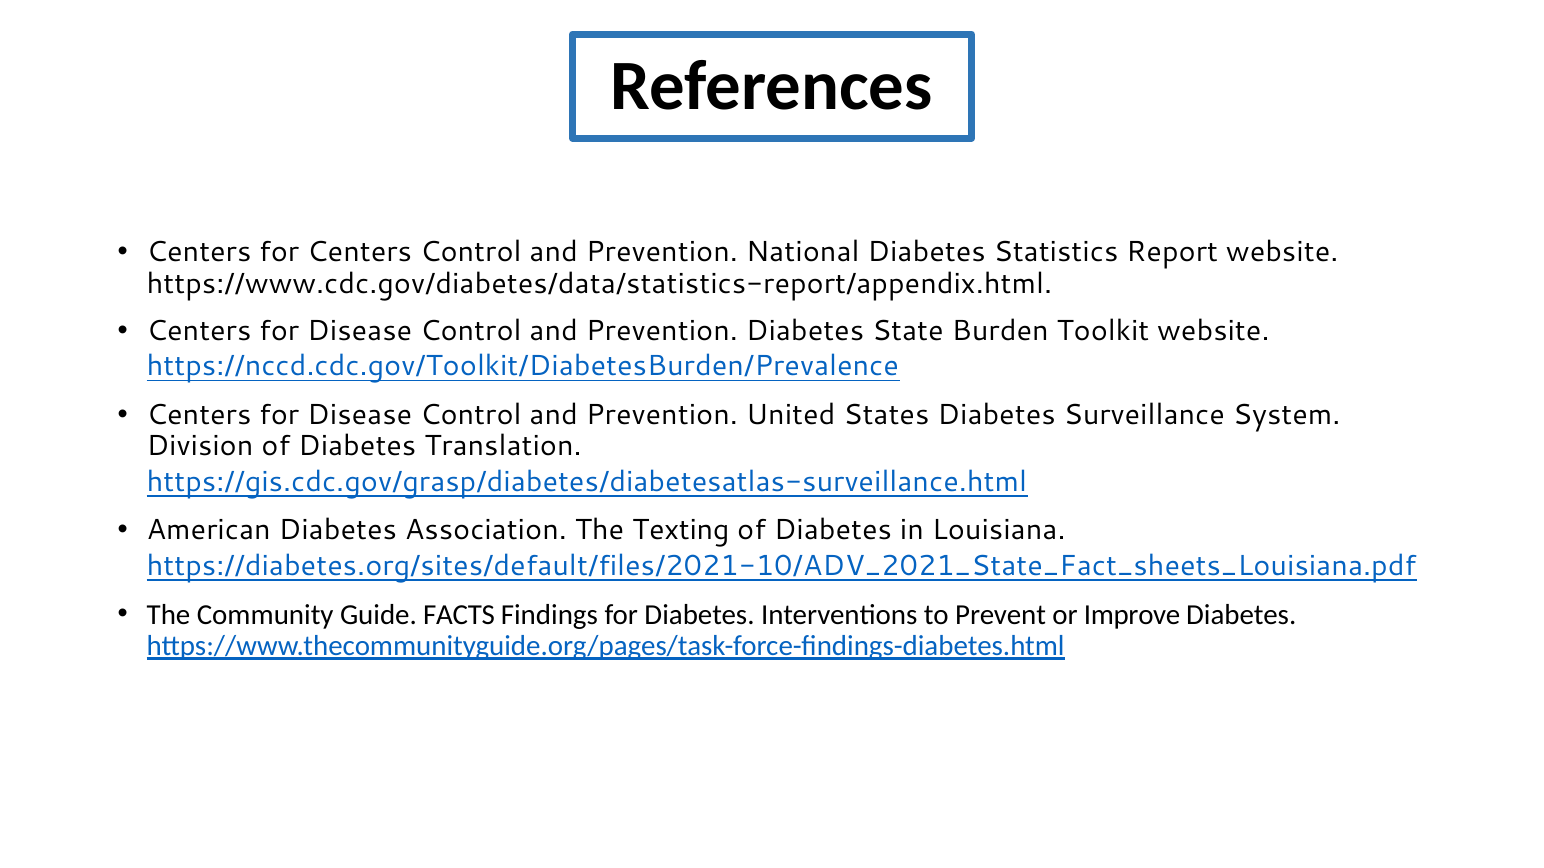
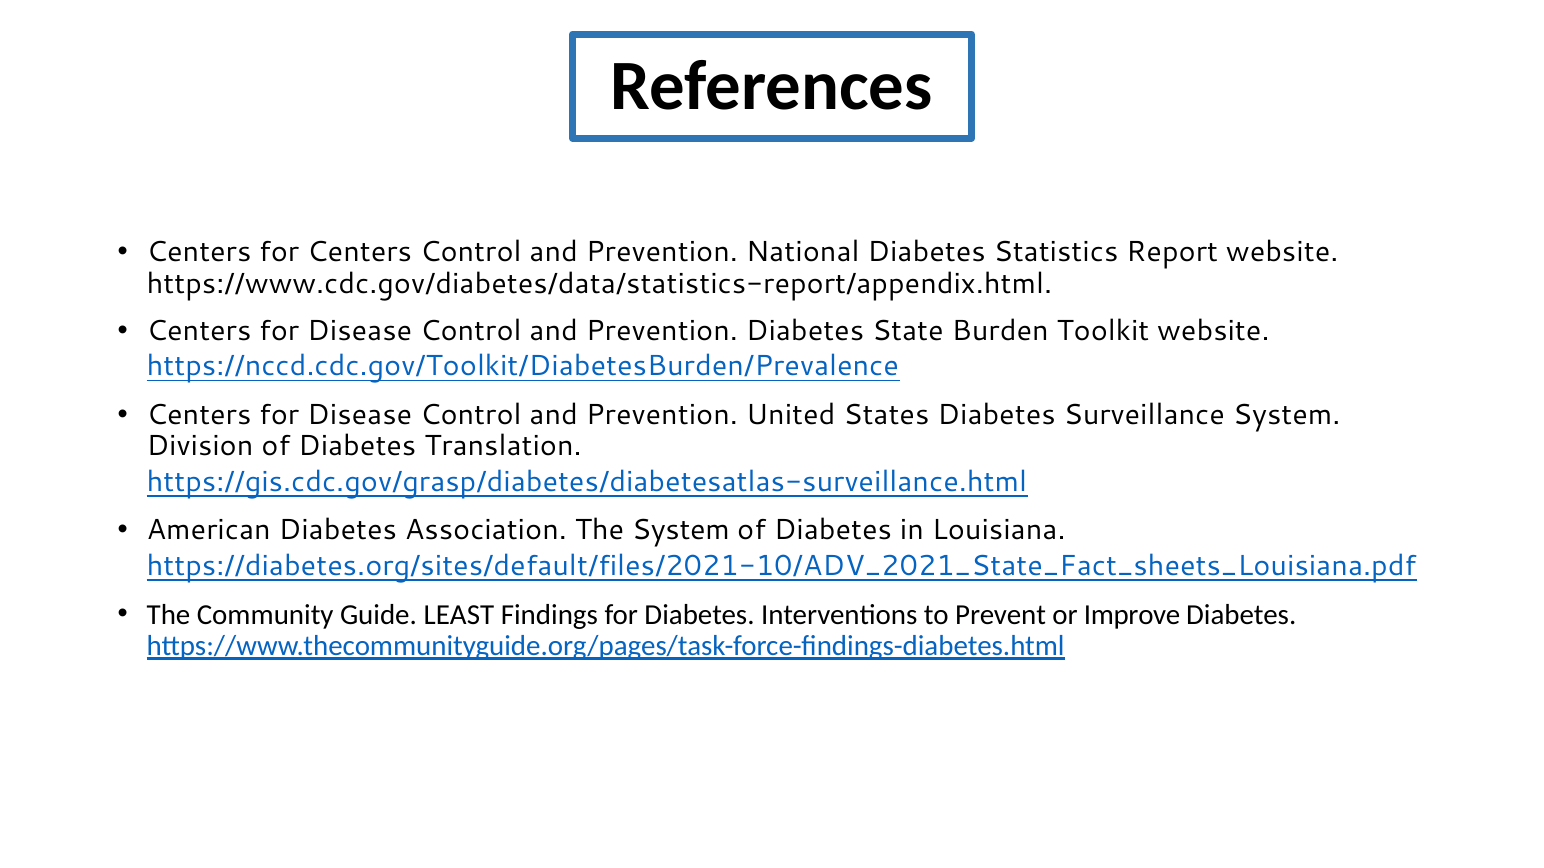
The Texting: Texting -> System (681, 531)
FACTS: FACTS -> LEAST (459, 615)
